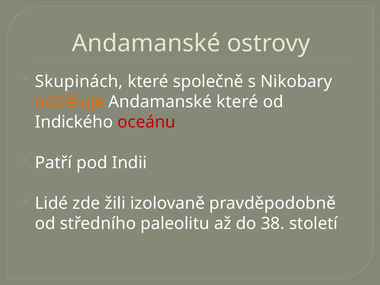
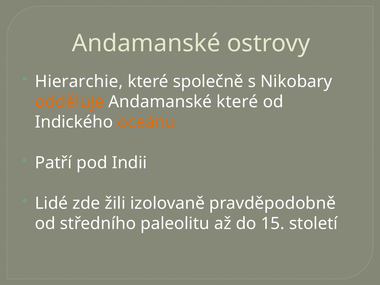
Skupinách: Skupinách -> Hierarchie (79, 82)
oceánu colour: red -> orange (147, 122)
38: 38 -> 15 (273, 224)
